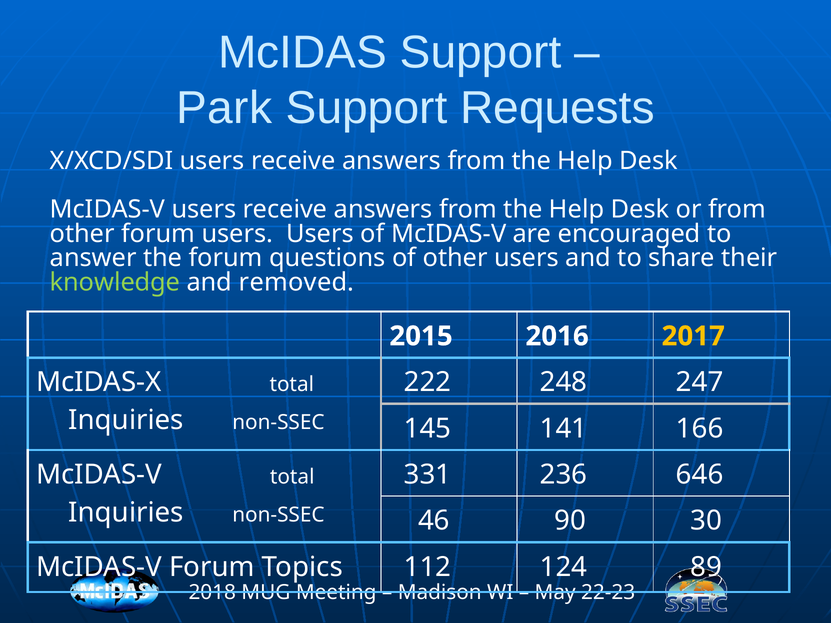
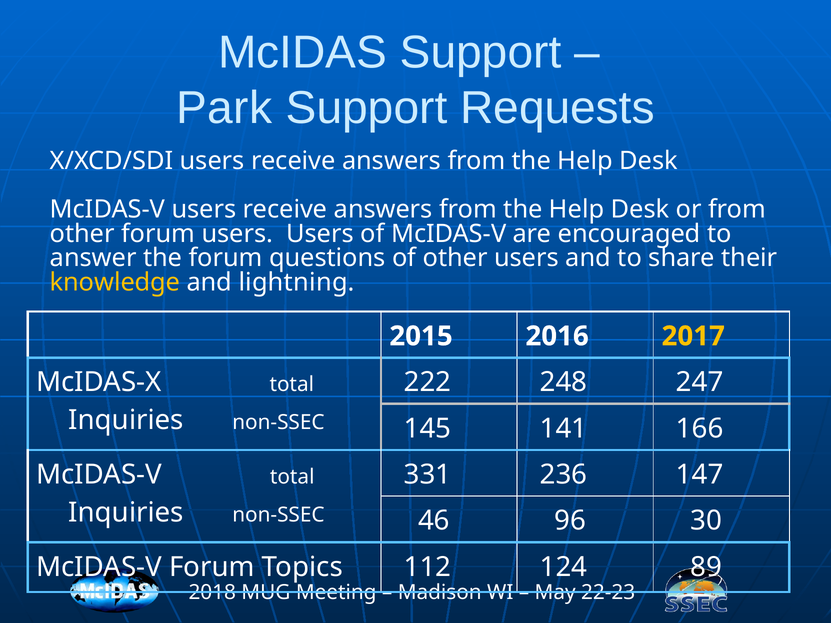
knowledge colour: light green -> yellow (115, 283)
removed: removed -> lightning (297, 283)
646: 646 -> 147 (700, 475)
90: 90 -> 96 (570, 521)
